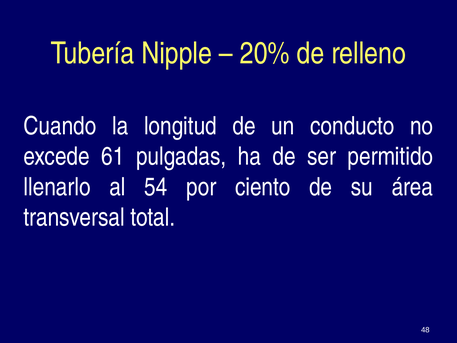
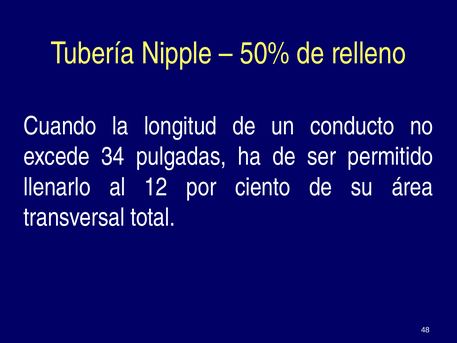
20%: 20% -> 50% (265, 54)
61: 61 -> 34 (113, 156)
54: 54 -> 12 (156, 187)
